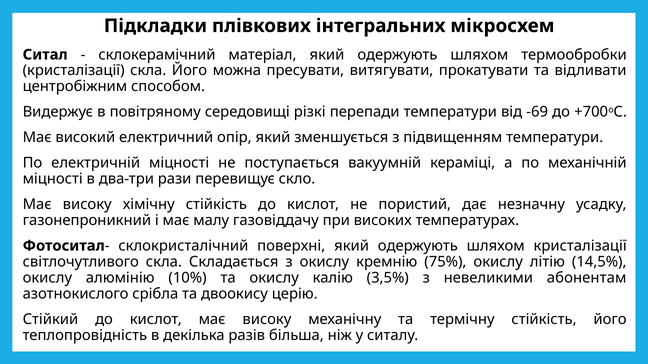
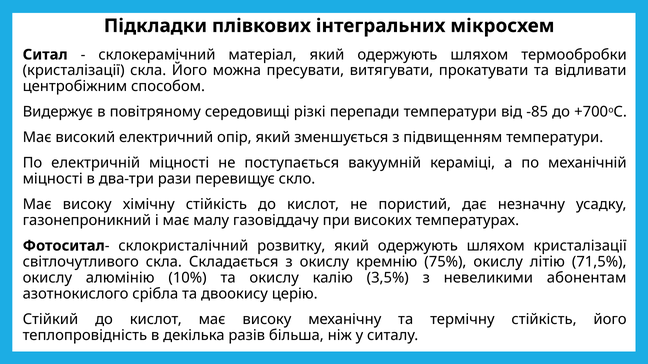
-69: -69 -> -85 (537, 112)
поверхні: поверхні -> розвитку (291, 246)
14,5%: 14,5% -> 71,5% (599, 262)
